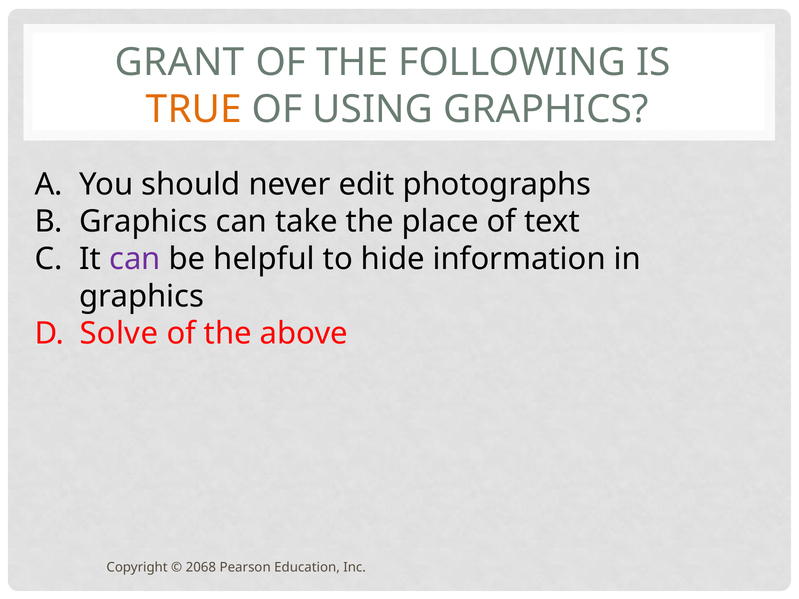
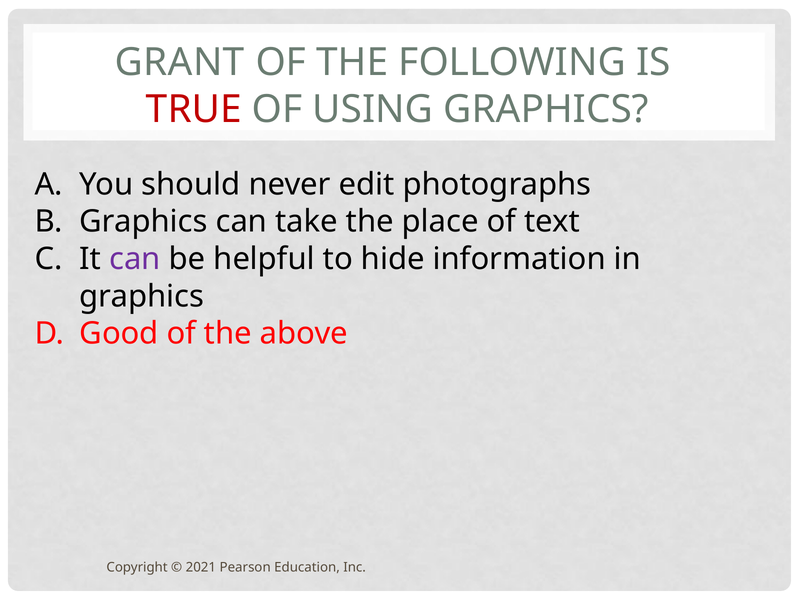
TRUE colour: orange -> red (194, 109)
Solve: Solve -> Good (119, 334)
2068: 2068 -> 2021 (201, 568)
